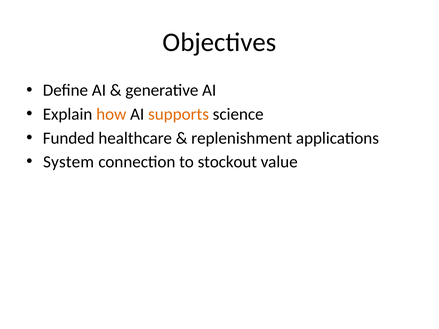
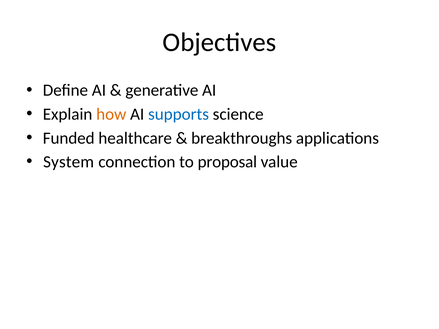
supports colour: orange -> blue (179, 114)
replenishment: replenishment -> breakthroughs (242, 138)
stockout: stockout -> proposal (227, 162)
